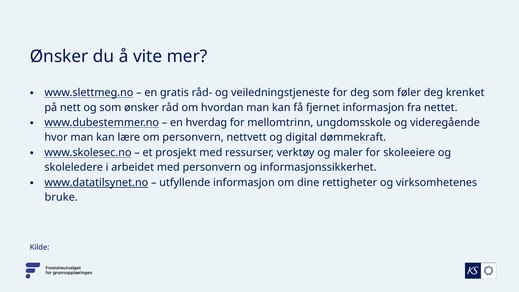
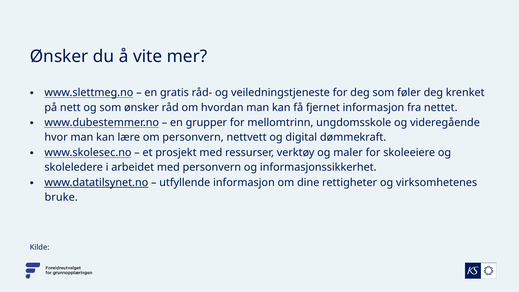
hverdag: hverdag -> grupper (206, 123)
